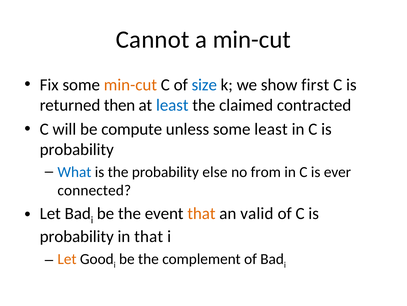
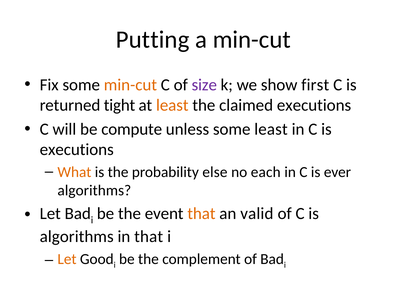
Cannot: Cannot -> Putting (153, 39)
size colour: blue -> purple (204, 85)
then: then -> tight (120, 105)
least colour: blue -> orange (172, 105)
claimed contracted: contracted -> executions (314, 105)
probability: probability -> executions (77, 149)
What colour: blue -> orange (74, 172)
from: from -> each (266, 172)
connected: connected -> algorithms (94, 190)
probability: probability -> algorithms (77, 236)
